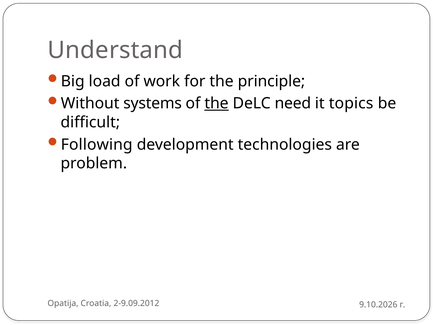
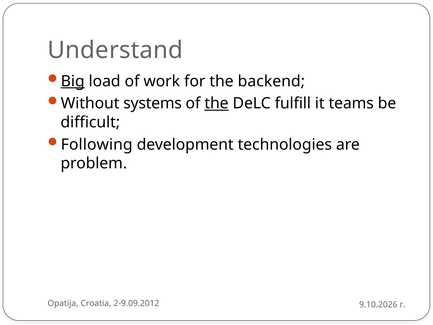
Big underline: none -> present (73, 81)
principle: principle -> backend (271, 81)
need: need -> fulfill (293, 103)
topics: topics -> teams (351, 103)
